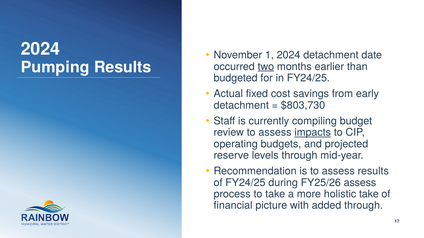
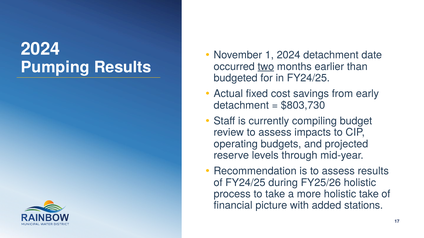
impacts underline: present -> none (313, 133)
FY25/26 assess: assess -> holistic (360, 183)
added through: through -> stations (364, 206)
